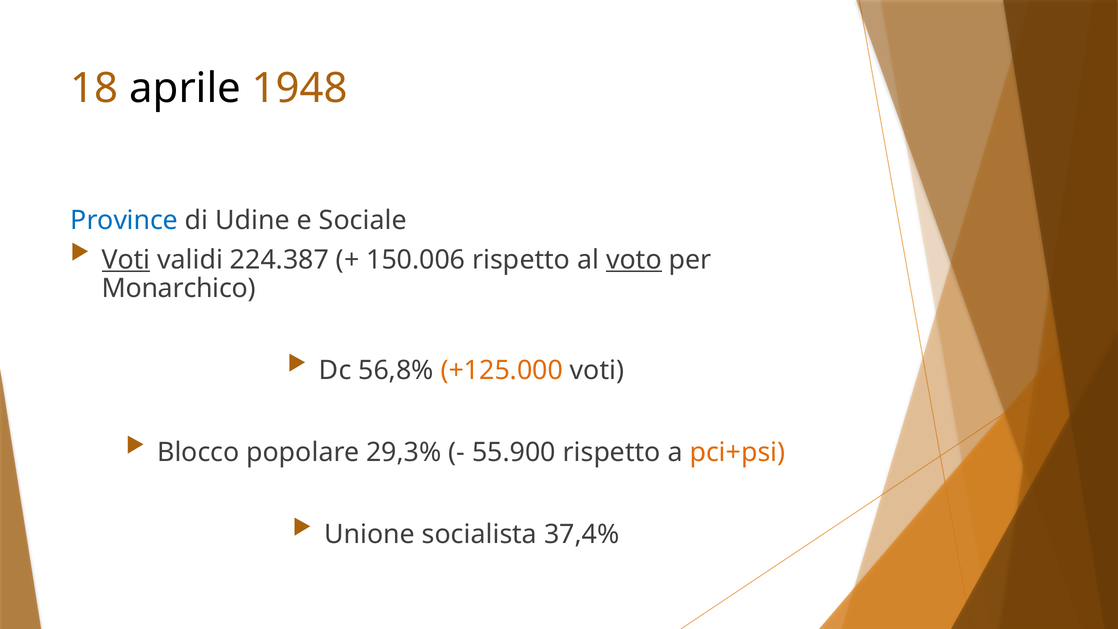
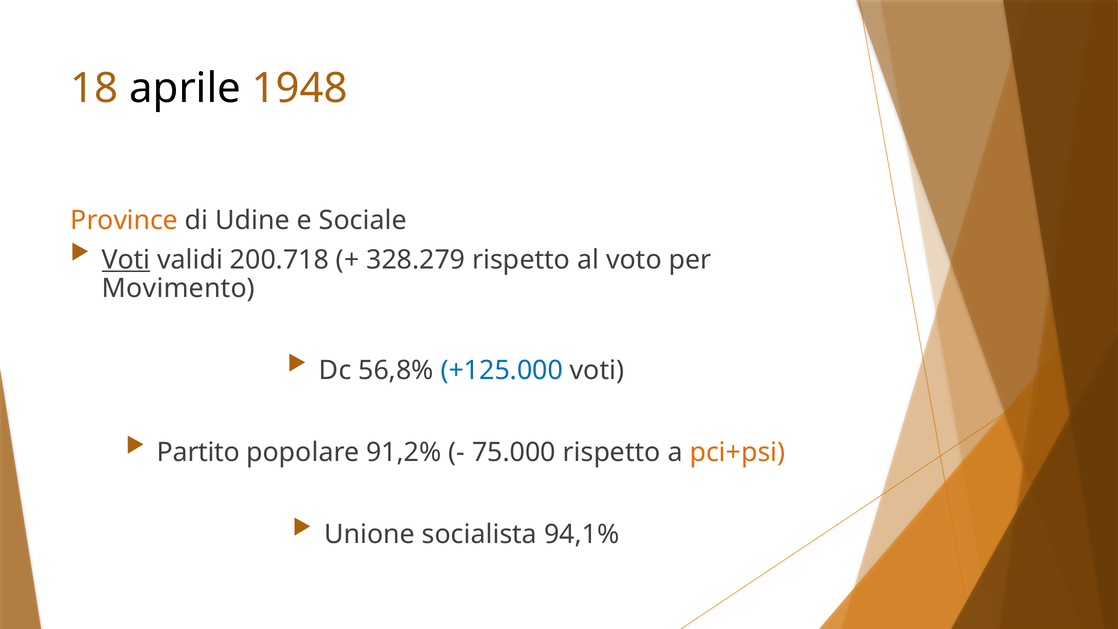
Province colour: blue -> orange (124, 220)
224.387: 224.387 -> 200.718 (279, 260)
150.006: 150.006 -> 328.279 (416, 260)
voto underline: present -> none (634, 260)
Monarchico: Monarchico -> Movimento (178, 289)
+125.000 colour: orange -> blue (502, 371)
Blocco: Blocco -> Partito (198, 453)
29,3%: 29,3% -> 91,2% (404, 453)
55.900: 55.900 -> 75.000 (514, 453)
37,4%: 37,4% -> 94,1% (582, 534)
